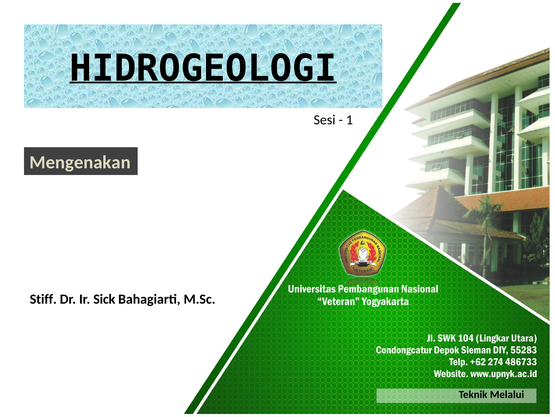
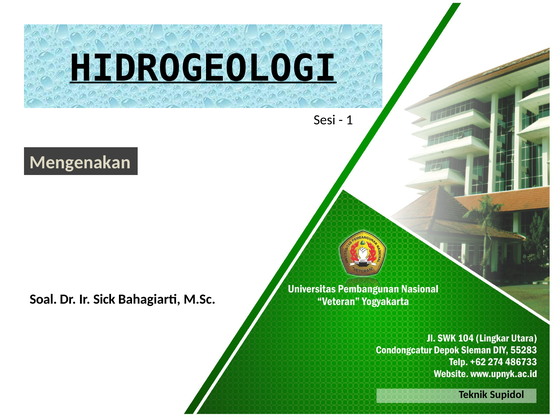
Stiff: Stiff -> Soal (43, 299)
Melalui: Melalui -> Supidol (507, 394)
